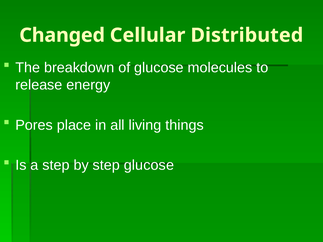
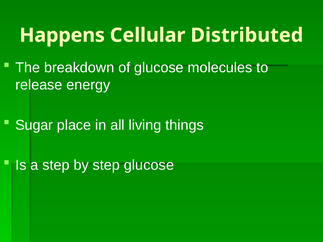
Changed: Changed -> Happens (62, 35)
Pores: Pores -> Sugar (34, 125)
